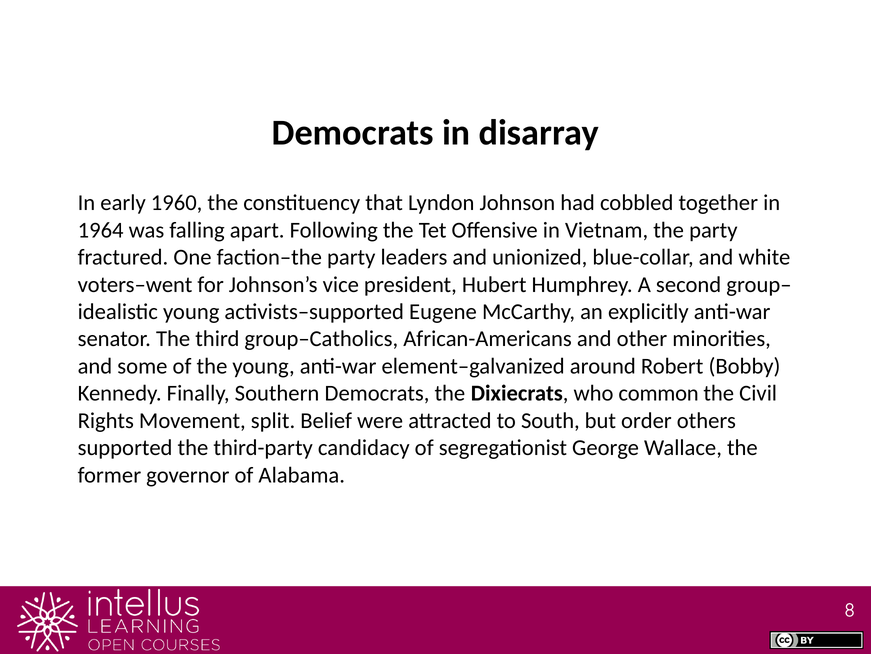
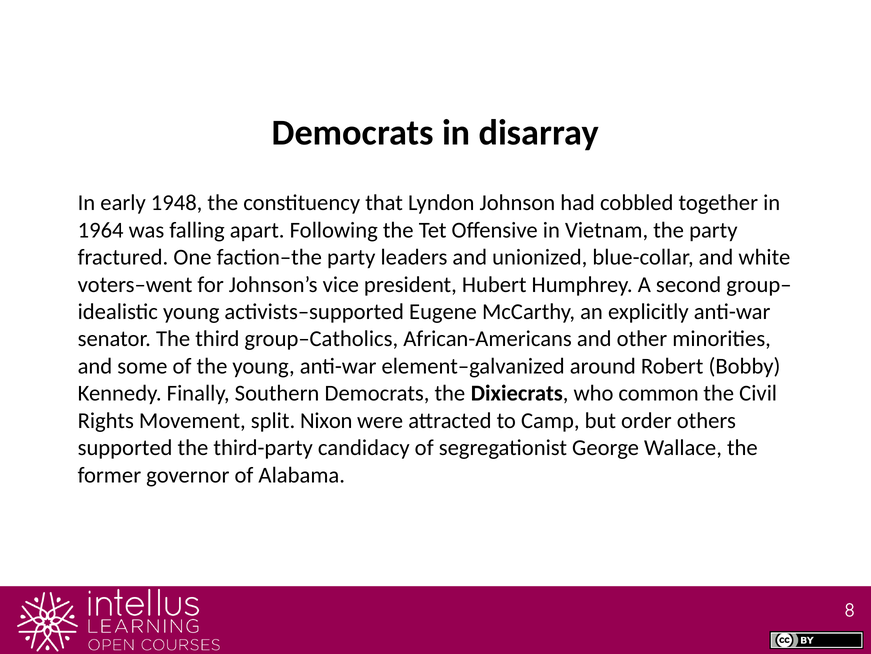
1960: 1960 -> 1948 (177, 203)
Belief: Belief -> Nixon (326, 420)
South: South -> Camp (550, 420)
